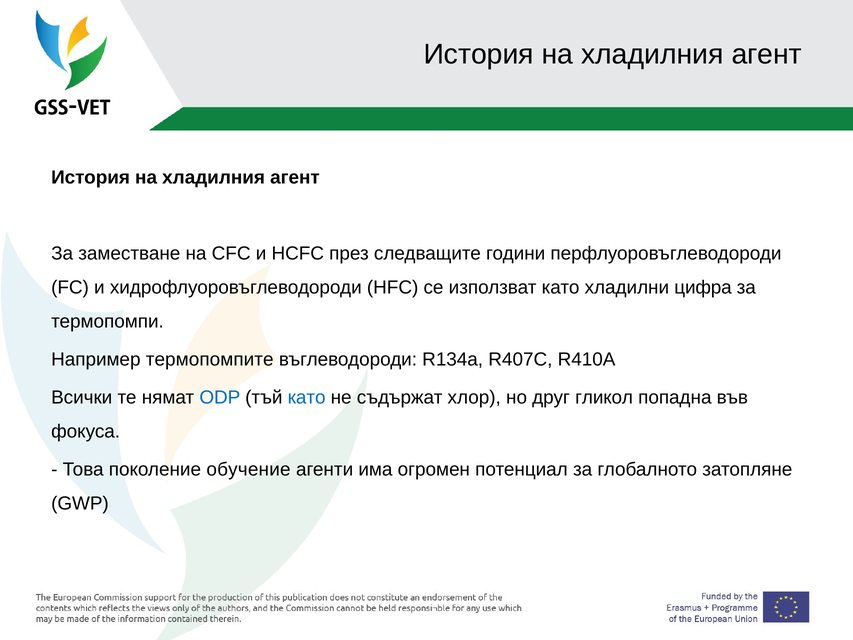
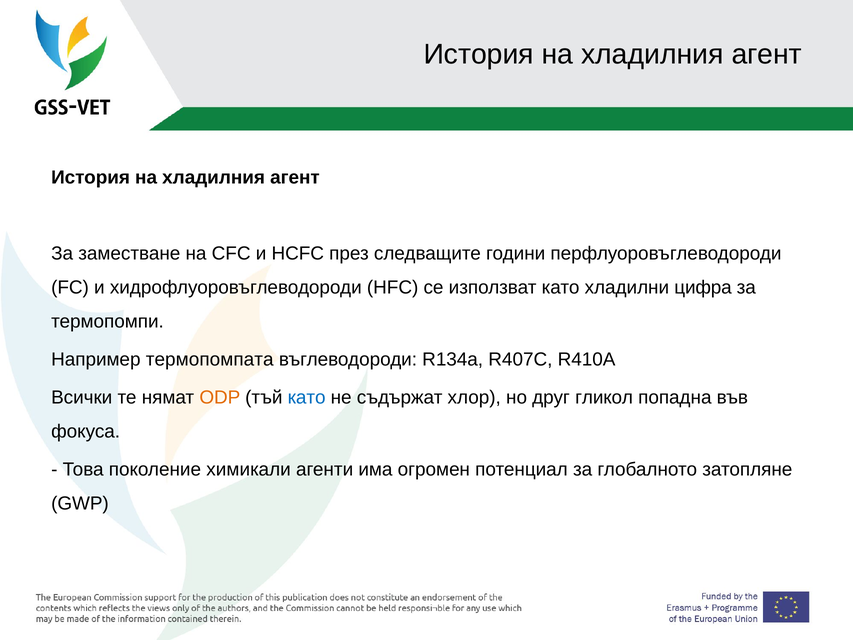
термопомпите: термопомпите -> термопомпата (210, 359)
ODP colour: blue -> orange (220, 397)
обучение: обучение -> химикали (249, 469)
